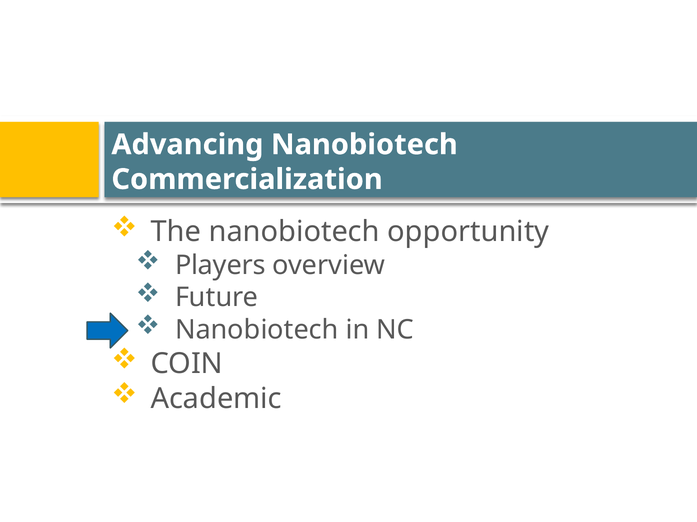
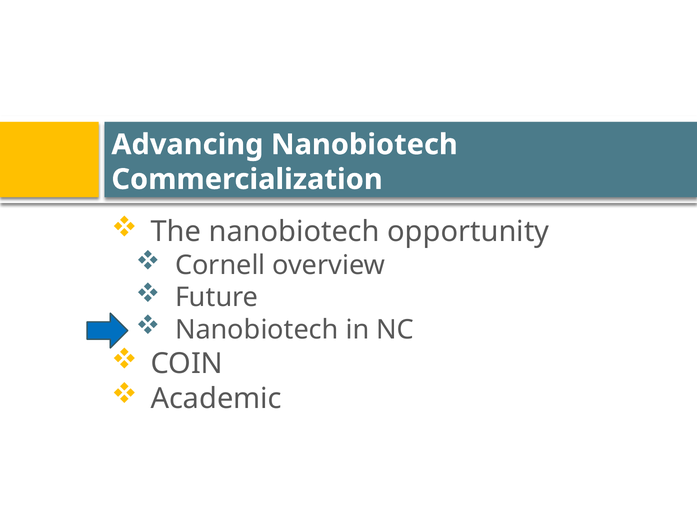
Players: Players -> Cornell (220, 265)
